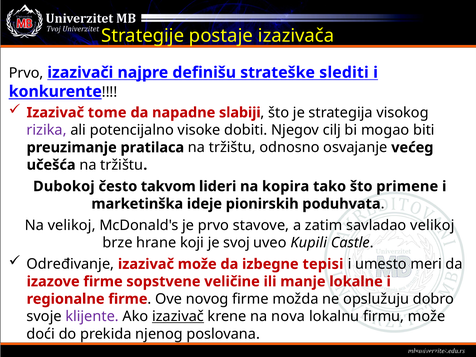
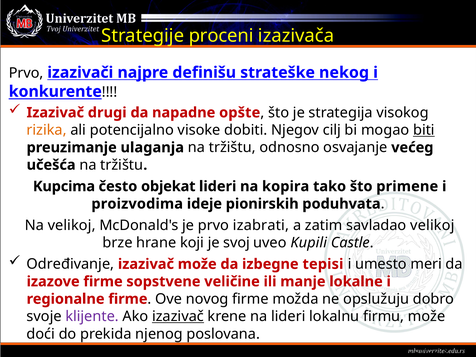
postaje: postaje -> proceni (221, 36)
slediti: slediti -> nekog (344, 73)
tome: tome -> drugi (107, 113)
slabiji: slabiji -> opšte (240, 113)
rizika colour: purple -> orange (47, 130)
biti underline: none -> present (424, 130)
pratilaca: pratilaca -> ulaganja (152, 148)
Dubokoj: Dubokoj -> Kupcima (64, 186)
takvom: takvom -> objekat (168, 186)
marketinška: marketinška -> proizvodima (137, 204)
stavove: stavove -> izabrati (261, 225)
na nova: nova -> lideri (288, 316)
